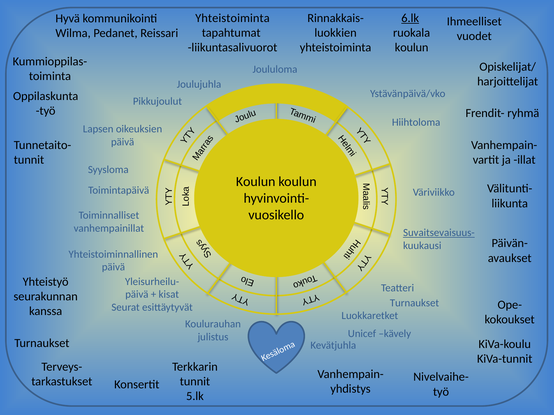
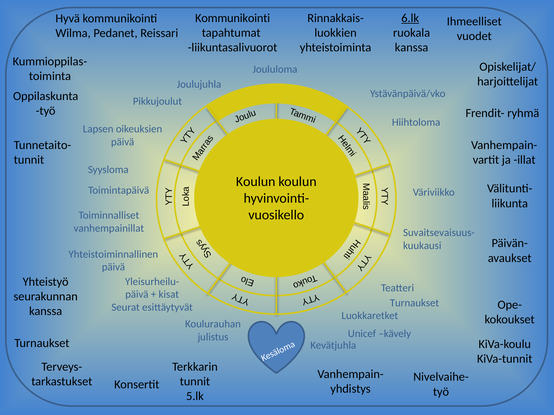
Yhteistoiminta: Yhteistoiminta -> Kommunikointi (233, 18)
koulun: koulun -> kanssa (412, 48)
Suvaitsevaisuus- underline: present -> none (439, 233)
